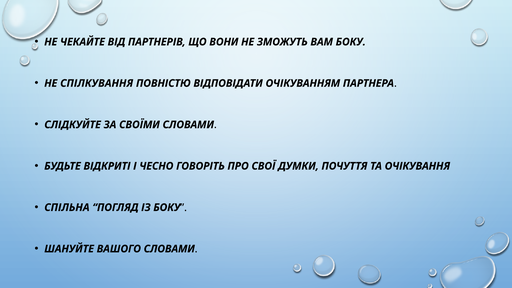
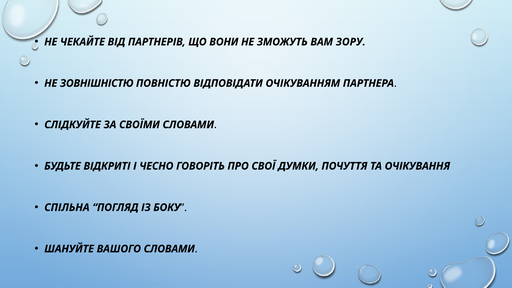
ВАМ БОКУ: БОКУ -> ЗОРУ (351, 42)
СПІЛКУВАННЯ: СПІЛКУВАННЯ -> ЗОВНІШНІСТЮ (97, 83)
